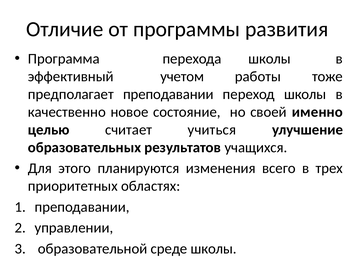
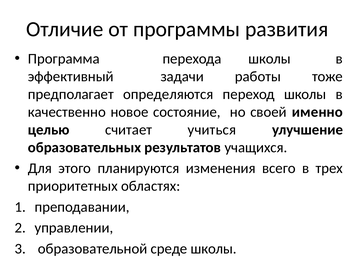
учетом: учетом -> задачи (182, 77)
предполагает преподавании: преподавании -> определяются (168, 94)
